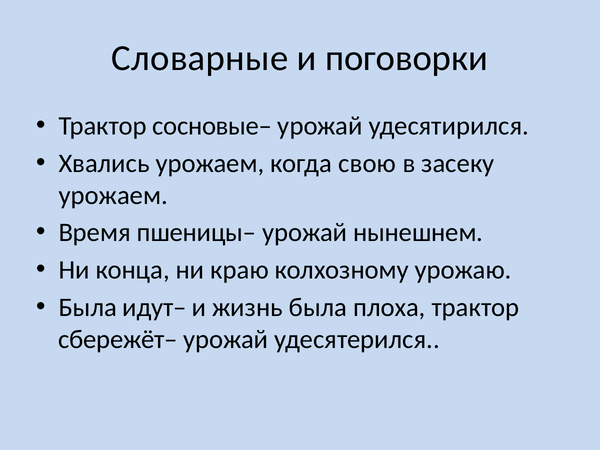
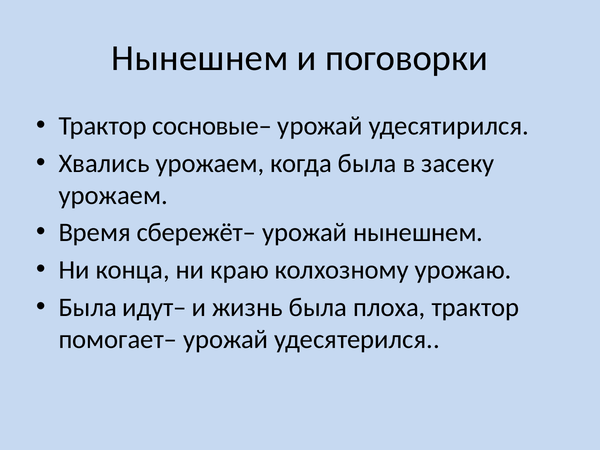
Словарные: Словарные -> Нынешнем (200, 58)
когда свою: свою -> была (367, 163)
пшеницы–: пшеницы– -> сбережёт– (197, 233)
сбережёт–: сбережёт– -> помогает– (118, 339)
